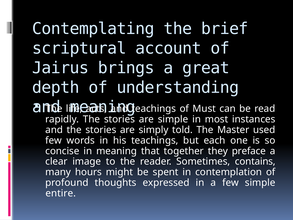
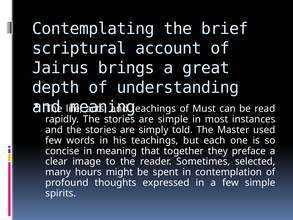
contains: contains -> selected (255, 161)
entire: entire -> spirits (61, 193)
